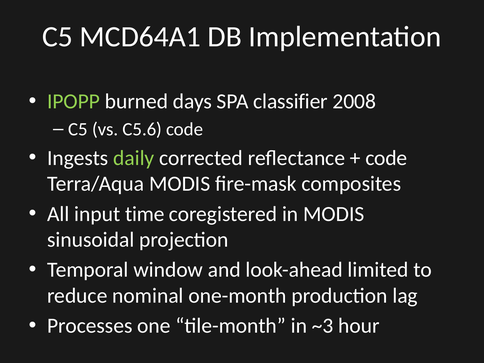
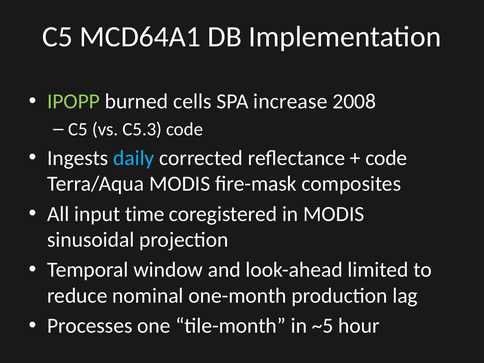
days: days -> cells (192, 101)
classifier: classifier -> increase (290, 101)
C5.6: C5.6 -> C5.3 (142, 129)
daily colour: light green -> light blue (134, 158)
~3: ~3 -> ~5 (323, 326)
